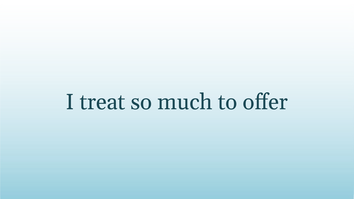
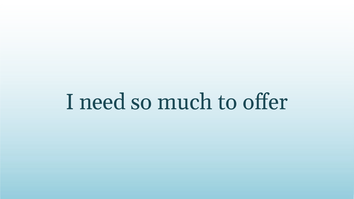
treat: treat -> need (103, 102)
